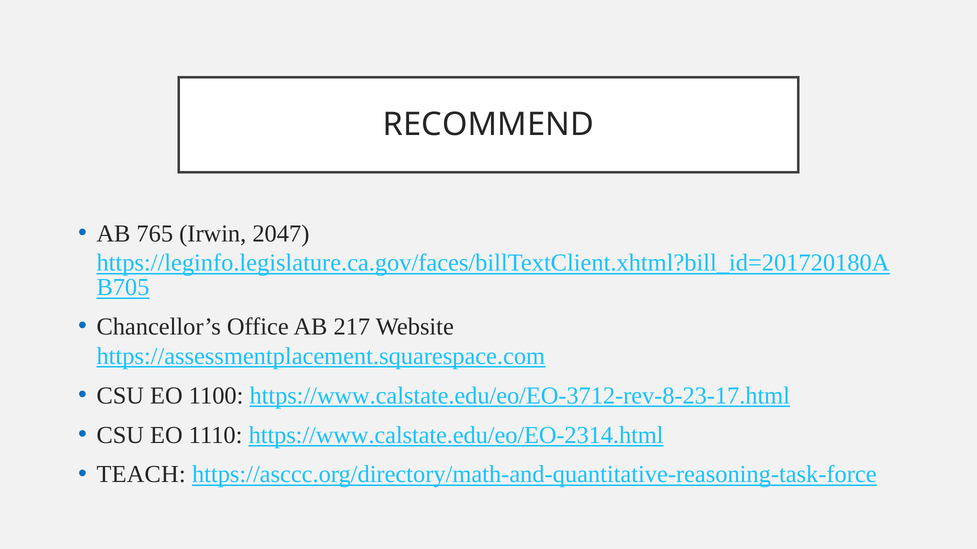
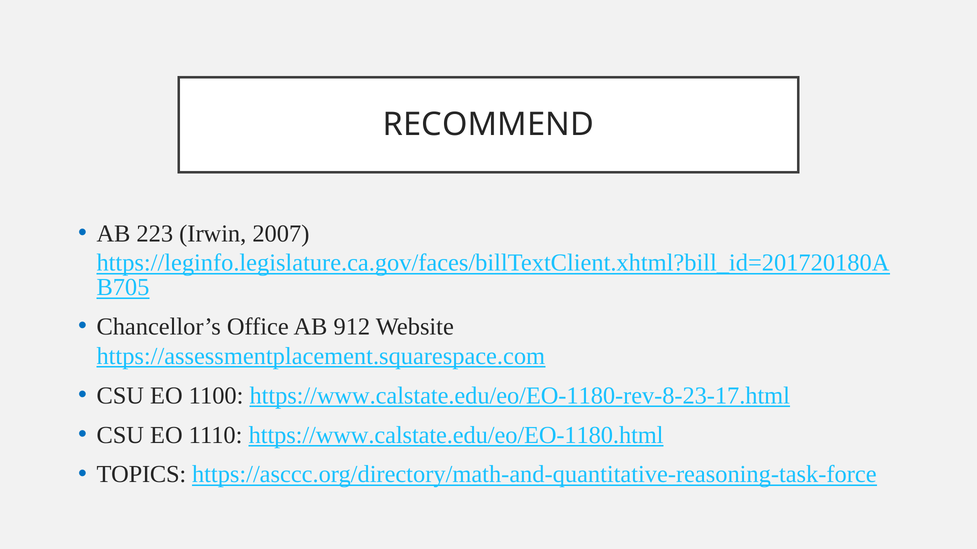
765: 765 -> 223 (155, 234)
2047: 2047 -> 2007 (281, 234)
217: 217 -> 912 (352, 327)
https://www.calstate.edu/eo/EO-3712-rev-8-23-17.html: https://www.calstate.edu/eo/EO-3712-rev-8-23-17.html -> https://www.calstate.edu/eo/EO-1180-rev-8-23-17.html (520, 396)
https://www.calstate.edu/eo/EO-2314.html: https://www.calstate.edu/eo/EO-2314.html -> https://www.calstate.edu/eo/EO-1180.html (456, 435)
TEACH: TEACH -> TOPICS (141, 475)
